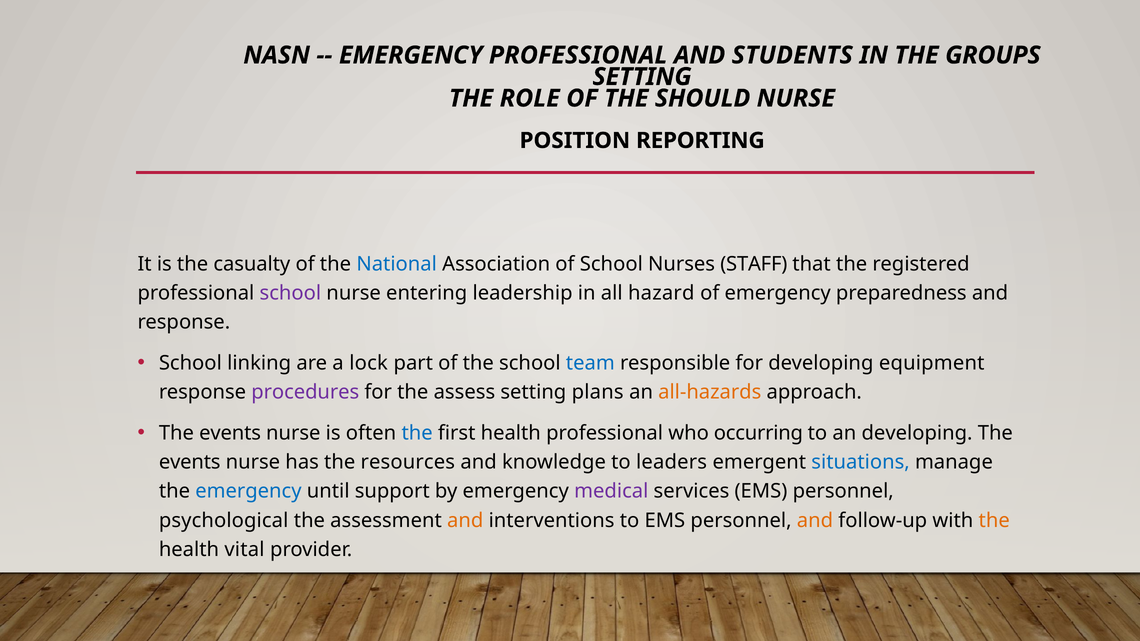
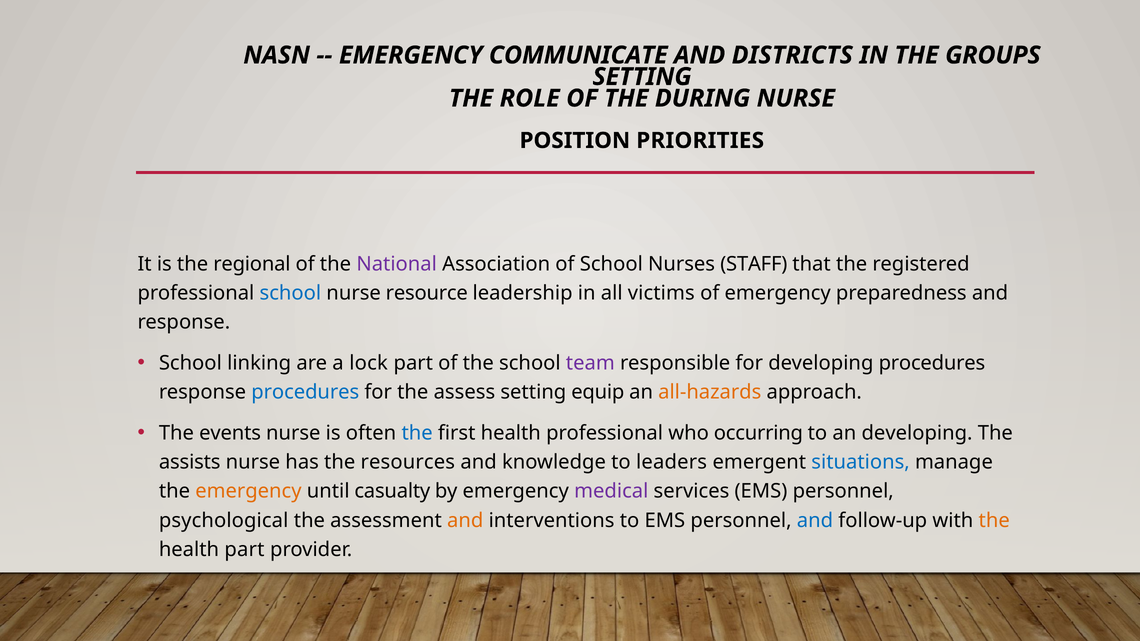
EMERGENCY PROFESSIONAL: PROFESSIONAL -> COMMUNICATE (578, 55)
STUDENTS: STUDENTS -> DISTRICTS (792, 55)
SHOULD: SHOULD -> DURING (703, 98)
REPORTING: REPORTING -> PRIORITIES (700, 141)
casualty: casualty -> regional (252, 264)
National colour: blue -> purple (397, 264)
school colour: purple -> blue (290, 293)
entering: entering -> resource (427, 293)
hazard: hazard -> victims (661, 293)
team colour: blue -> purple (590, 363)
developing equipment: equipment -> procedures (932, 363)
procedures colour: purple -> blue (305, 392)
plans: plans -> equip (598, 392)
events: events -> assists (190, 462)
emergency colour: blue -> orange (248, 491)
support: support -> casualty (392, 491)
and colour: orange -> blue (815, 521)
health vital: vital -> part (244, 550)
